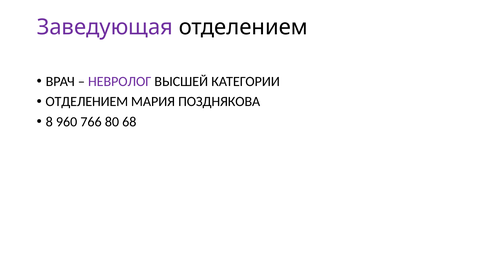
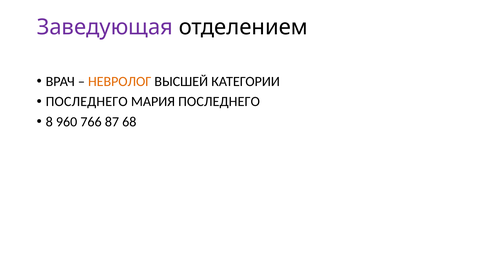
НЕВРОЛОГ colour: purple -> orange (120, 81)
ОТДЕЛЕНИЕМ: ОТДЕЛЕНИЕМ -> ПОСЛЕДНЕГО (87, 101)
МАРИЯ ПОЗДНЯКОВА: ПОЗДНЯКОВА -> ПОСЛЕДНЕГО (219, 101)
80: 80 -> 87 (112, 122)
